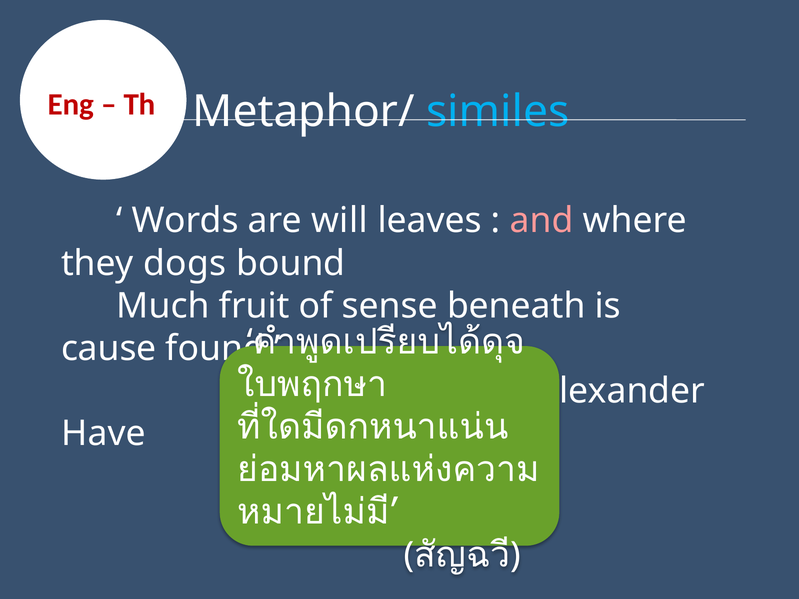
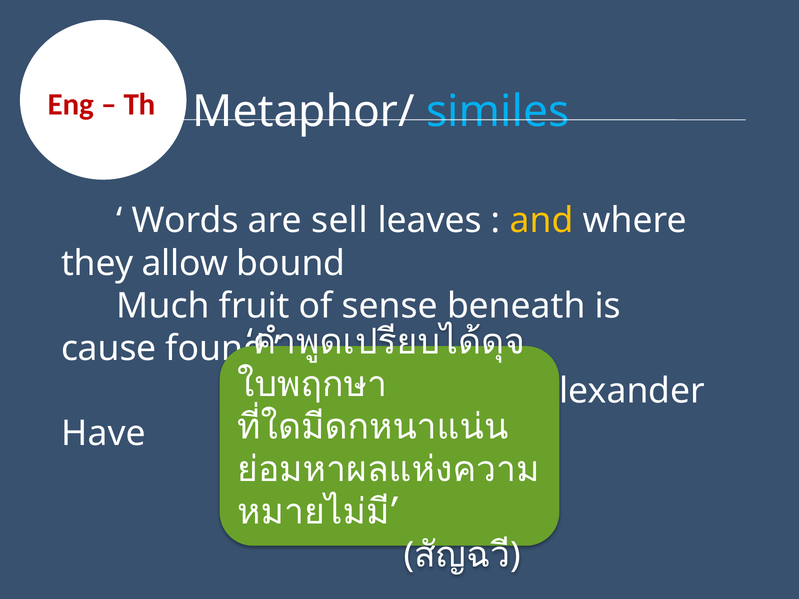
will: will -> sell (339, 221)
and colour: pink -> yellow (542, 221)
dogs: dogs -> allow (185, 263)
